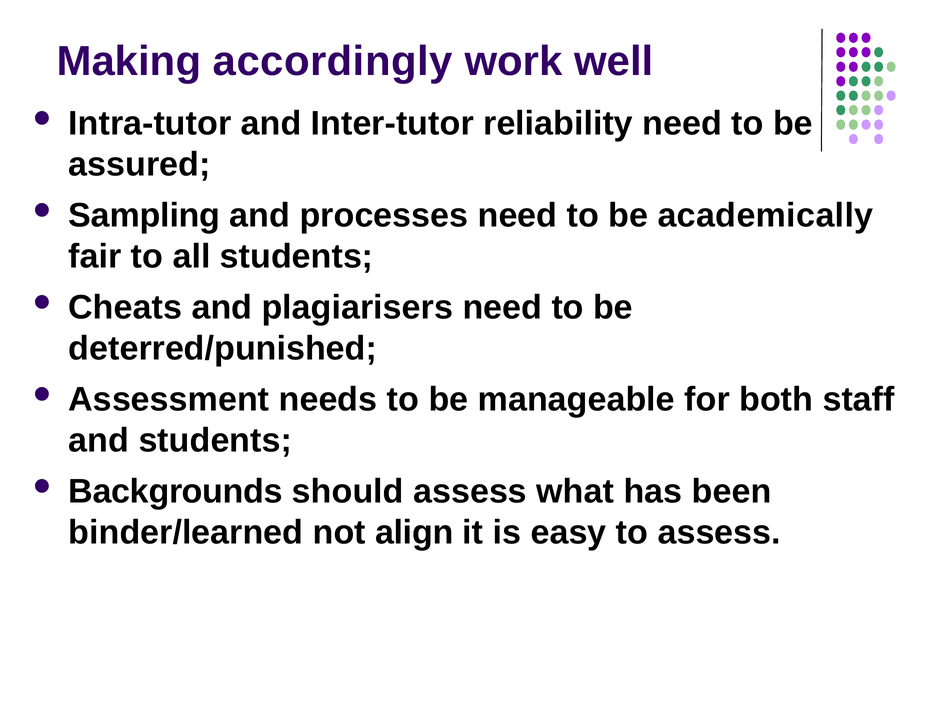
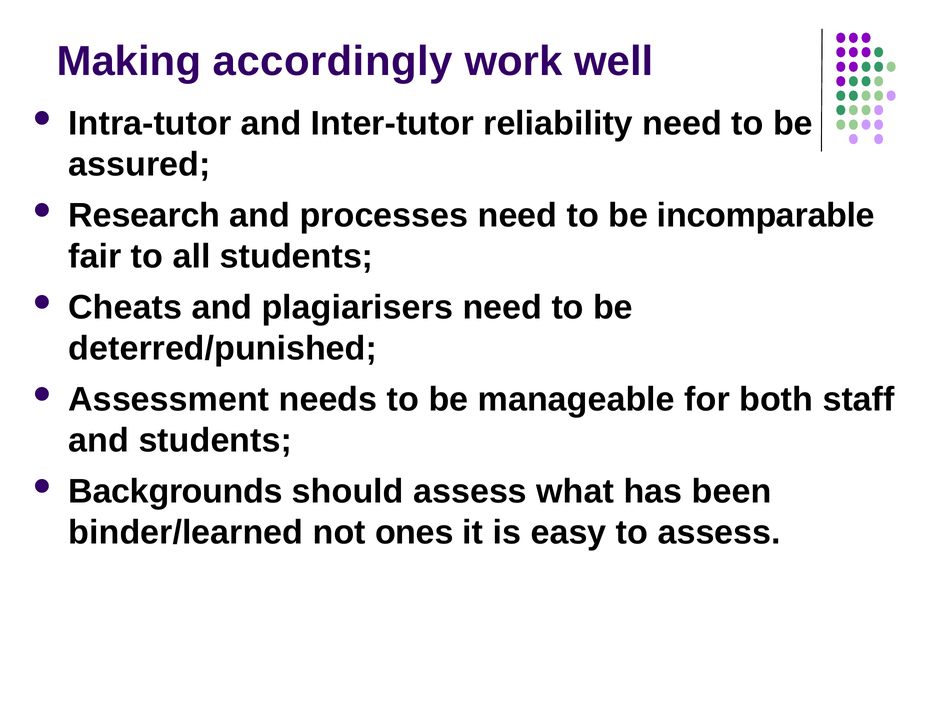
Sampling: Sampling -> Research (144, 215)
academically: academically -> incomparable (766, 215)
align: align -> ones (414, 532)
